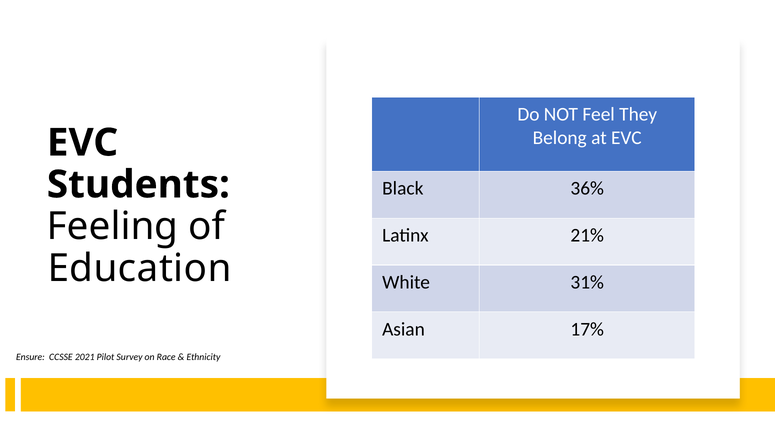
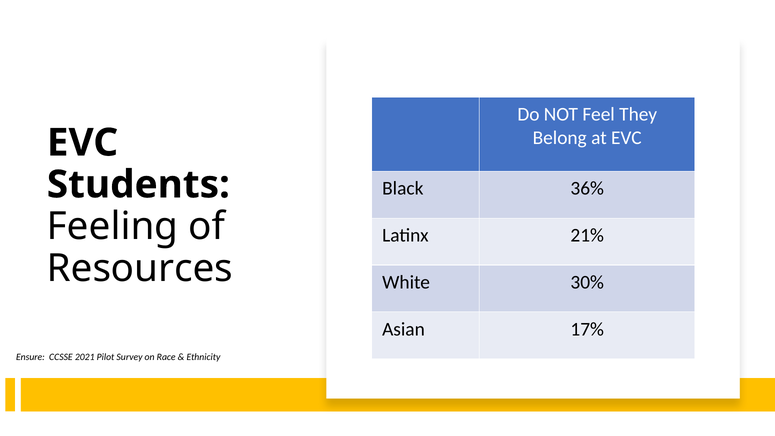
Education: Education -> Resources (140, 268)
31%: 31% -> 30% (587, 282)
